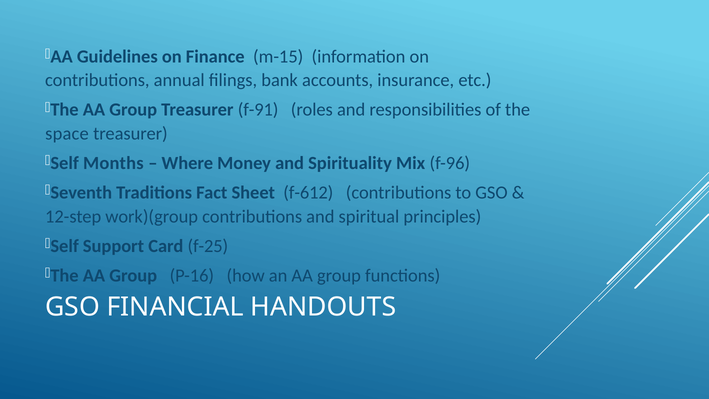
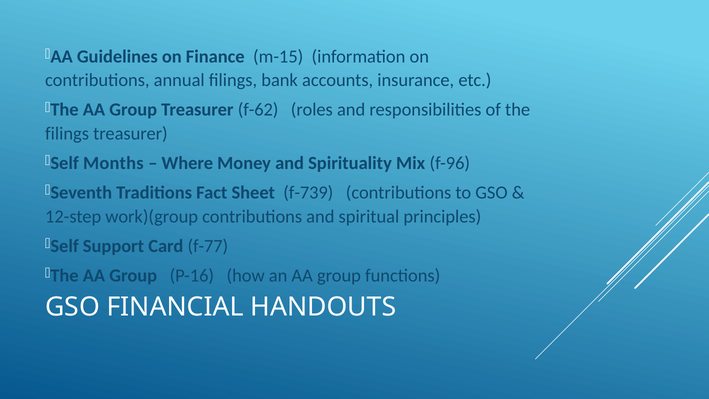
f-91: f-91 -> f-62 (258, 110)
space: space -> filings (67, 133)
f-612: f-612 -> f-739 (308, 193)
f-25: f-25 -> f-77 (208, 246)
